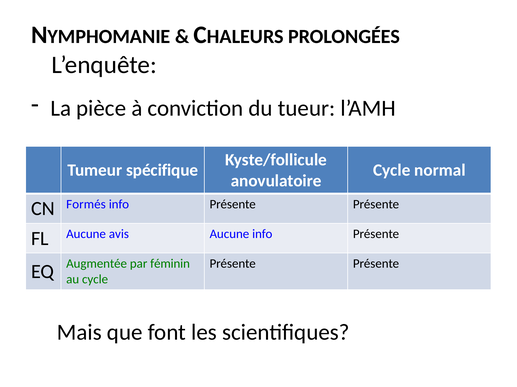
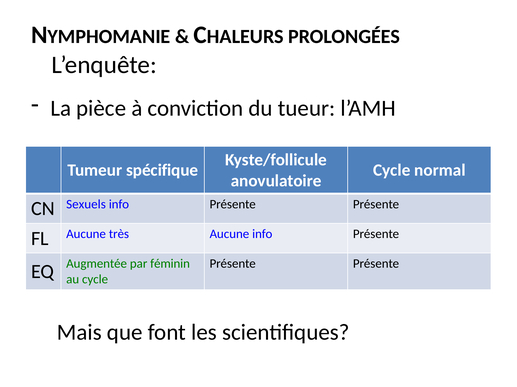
Formés: Formés -> Sexuels (86, 205)
avis: avis -> très (119, 234)
